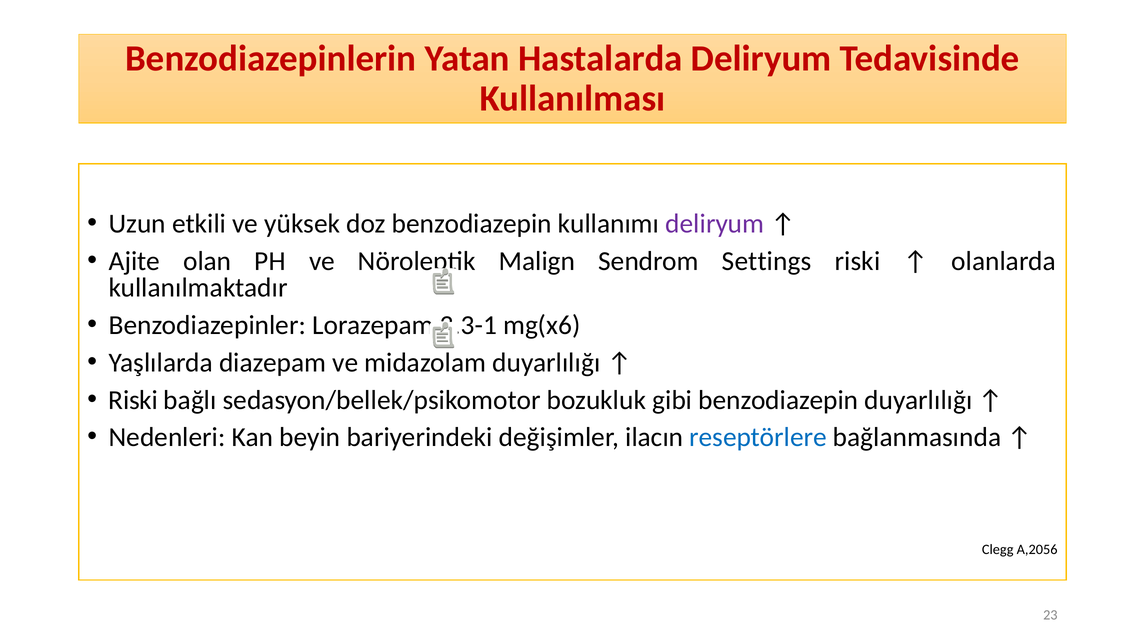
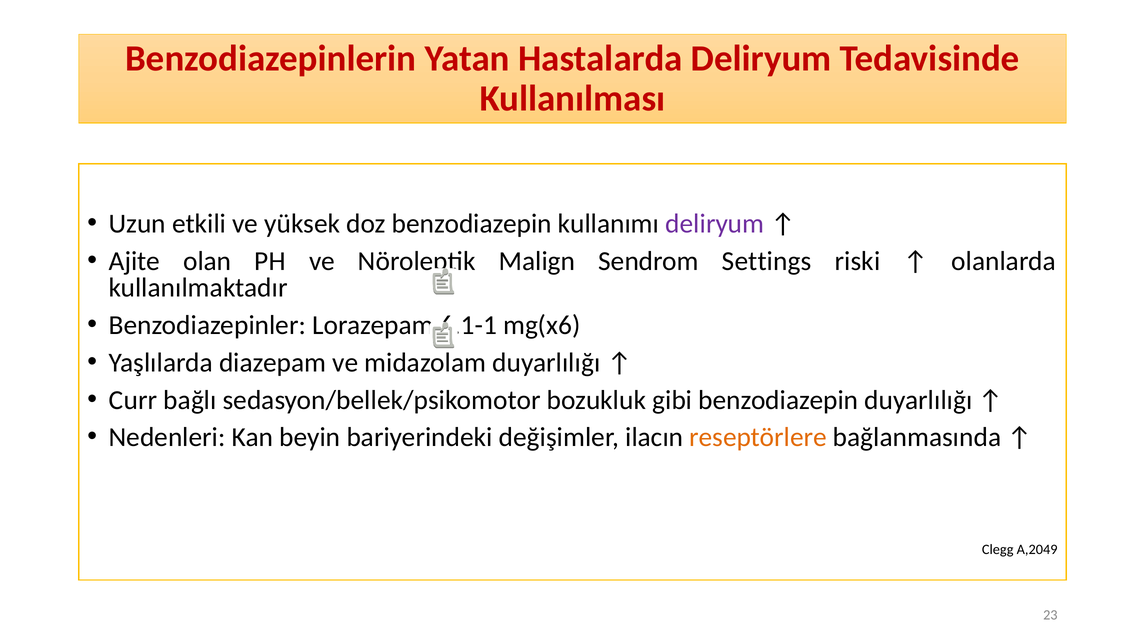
3.3-1: 3.3-1 -> 6.1-1 (468, 325)
Riski: Riski -> Curr (133, 400)
reseptörlere colour: blue -> orange (758, 437)
A,2056: A,2056 -> A,2049 (1037, 549)
